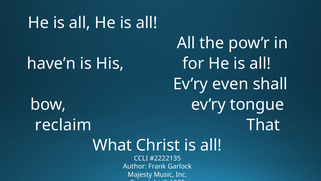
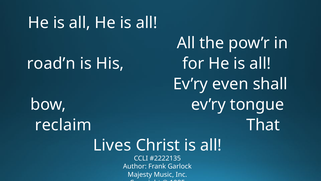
have’n: have’n -> road’n (51, 63)
What: What -> Lives (112, 145)
